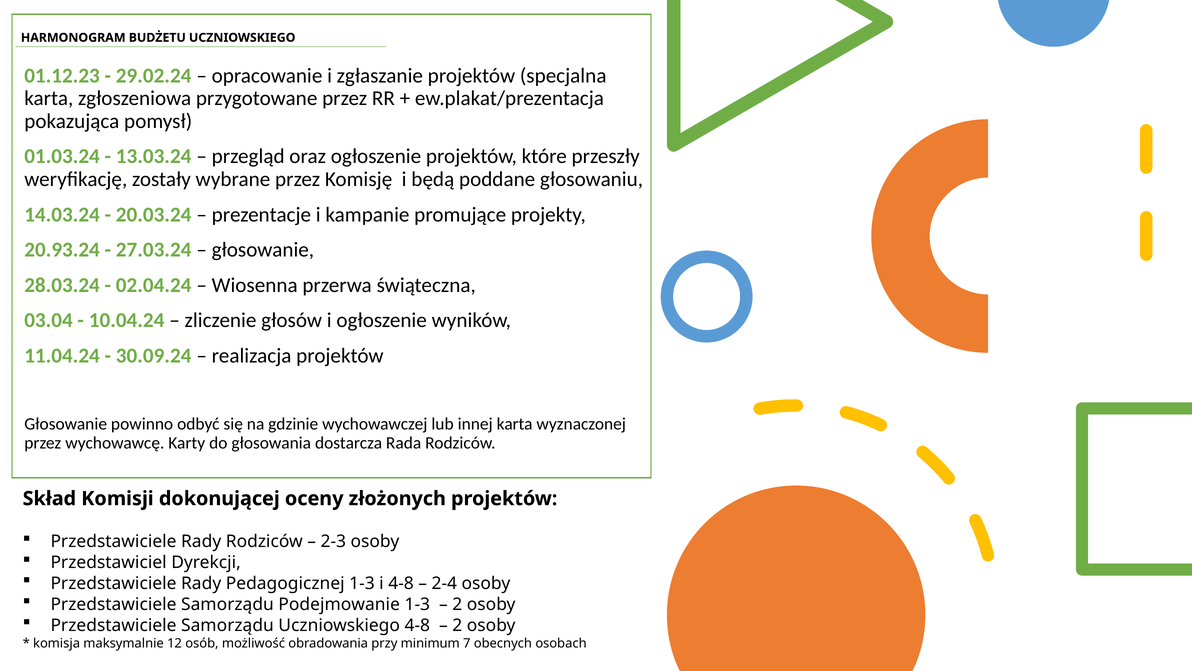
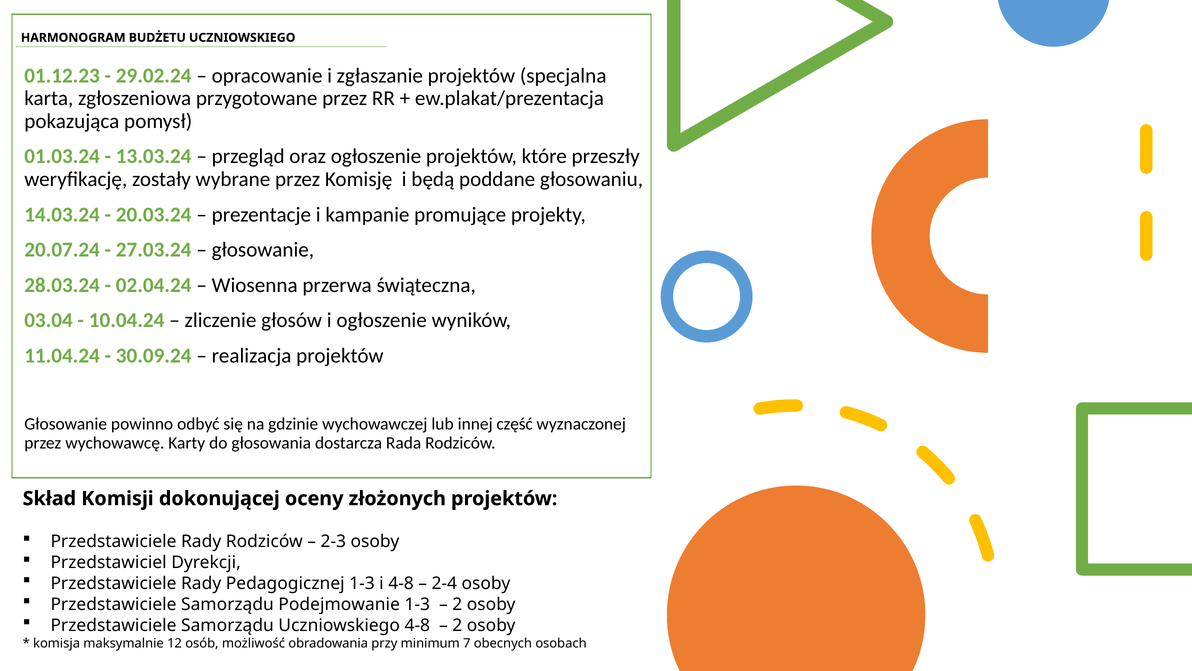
20.93.24: 20.93.24 -> 20.07.24 (62, 250)
innej karta: karta -> część (515, 424)
